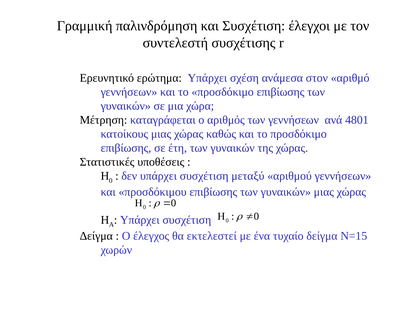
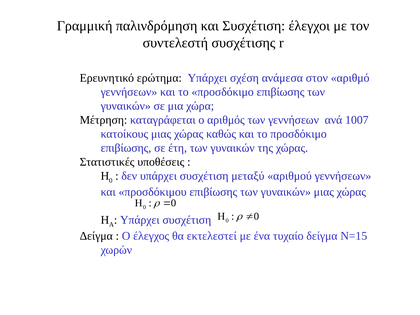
4801: 4801 -> 1007 (357, 120)
